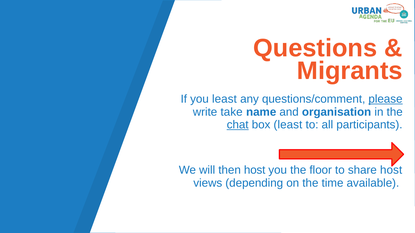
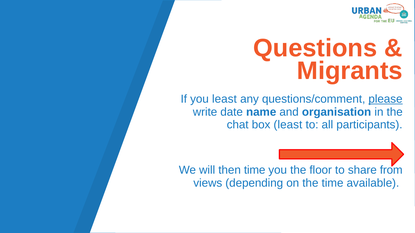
take: take -> date (232, 112)
chat underline: present -> none (238, 125)
then host: host -> time (255, 170)
share host: host -> from (391, 170)
